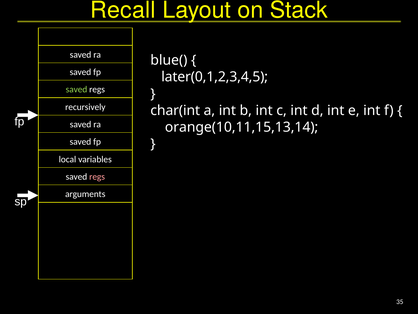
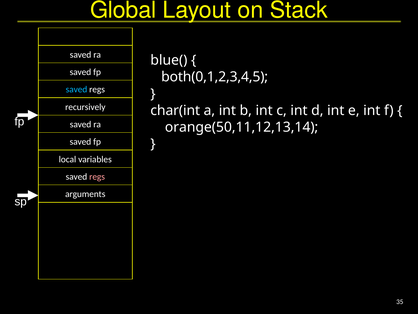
Recall: Recall -> Global (123, 10)
later(0,1,2,3,4,5: later(0,1,2,3,4,5 -> both(0,1,2,3,4,5 (215, 77)
saved colour: light green -> light blue (76, 89)
orange(10,11,15,13,14: orange(10,11,15,13,14 -> orange(50,11,12,13,14 (242, 127)
